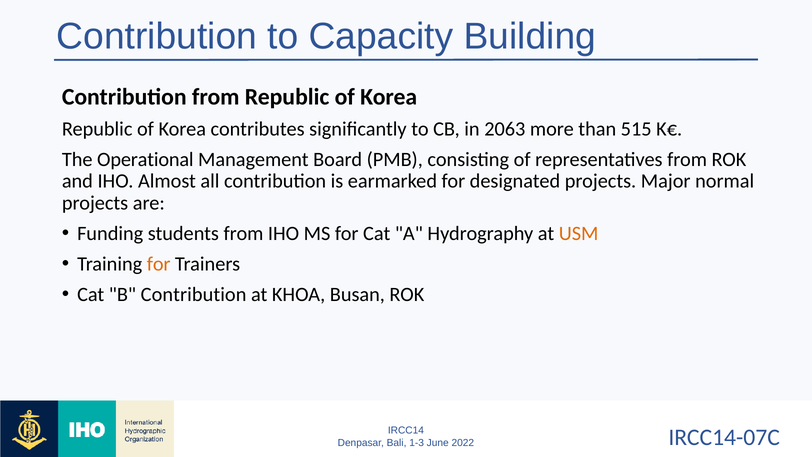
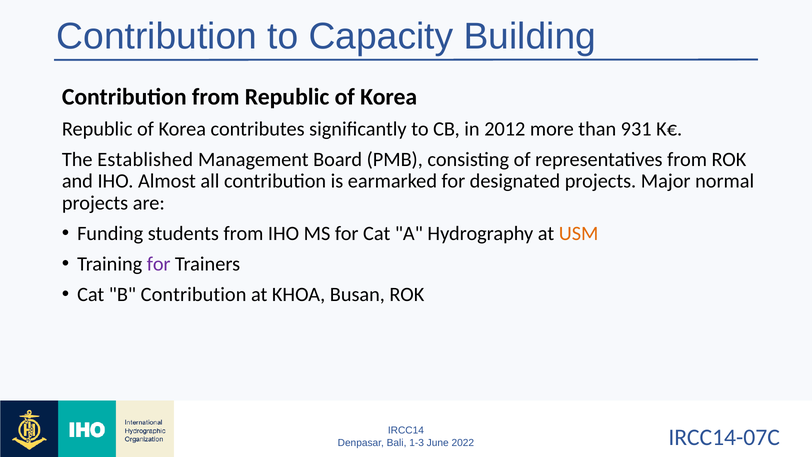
2063: 2063 -> 2012 (505, 129)
515: 515 -> 931 (636, 129)
Operational: Operational -> Established (145, 159)
for colour: orange -> purple (159, 264)
